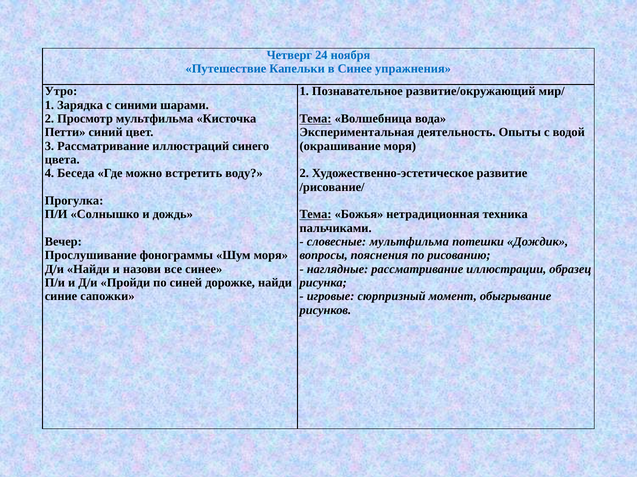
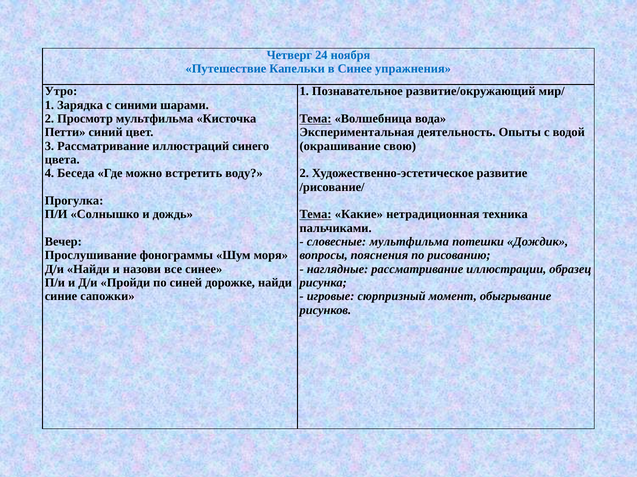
окрашивание моря: моря -> свою (400, 146)
Божья: Божья -> Какие (359, 215)
